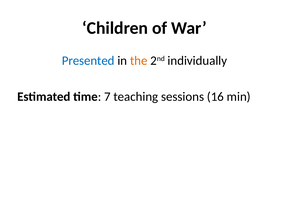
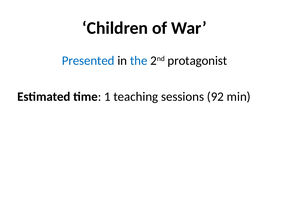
the colour: orange -> blue (139, 61)
individually: individually -> protagonist (197, 61)
7: 7 -> 1 (107, 97)
16: 16 -> 92 (215, 97)
